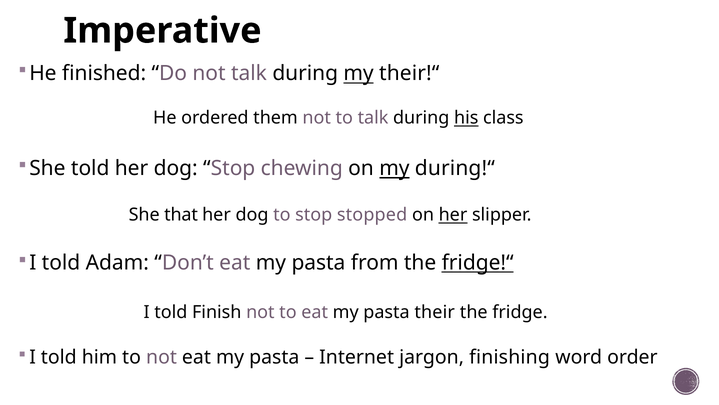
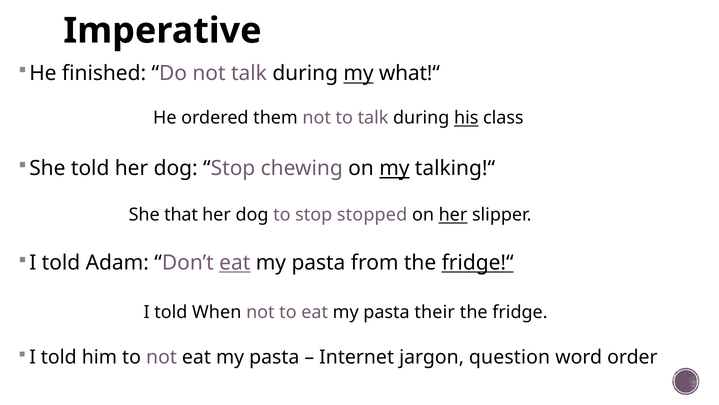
their!“: their!“ -> what!“ (409, 73)
during!“: during!“ -> talking!“ (455, 168)
eat underline: none -> present (235, 263)
Finish: Finish -> When (217, 312)
finishing: finishing -> question (510, 357)
